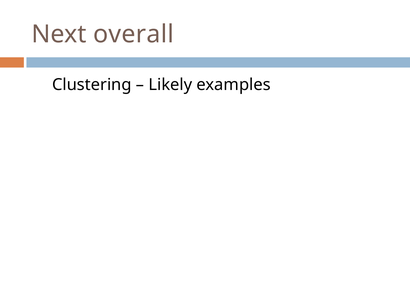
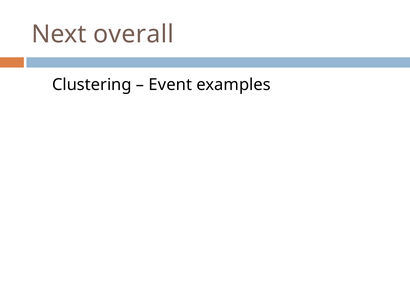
Likely: Likely -> Event (170, 85)
